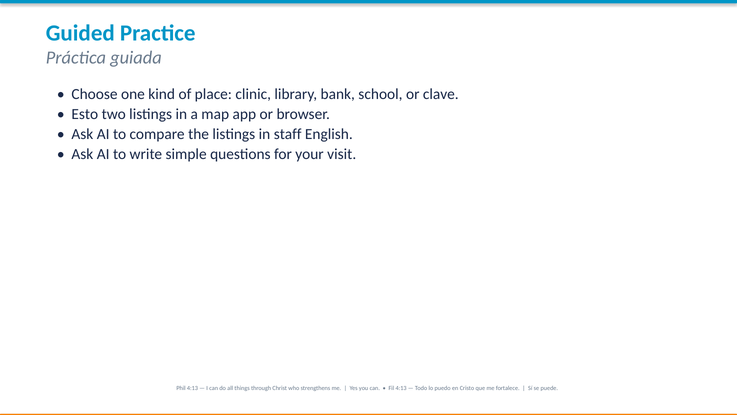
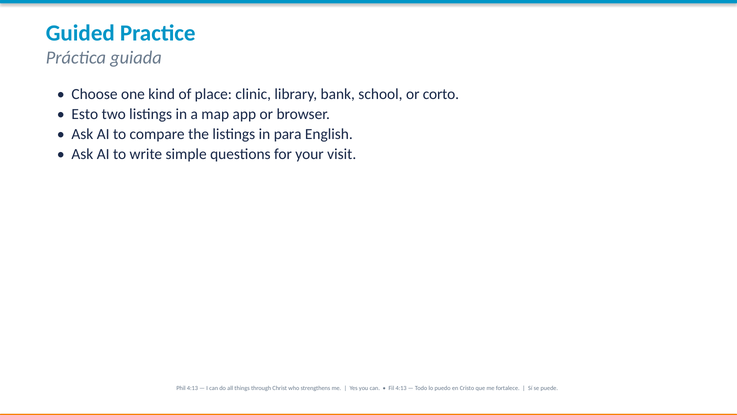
clave: clave -> corto (441, 94)
staff: staff -> para (288, 134)
